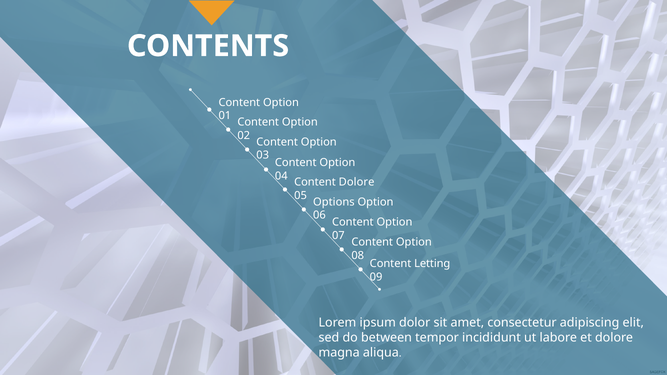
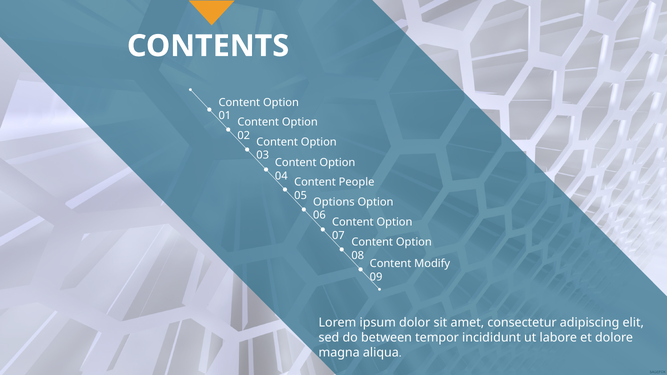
Content Dolore: Dolore -> People (357, 182)
Letting: Letting -> Modify (432, 264)
